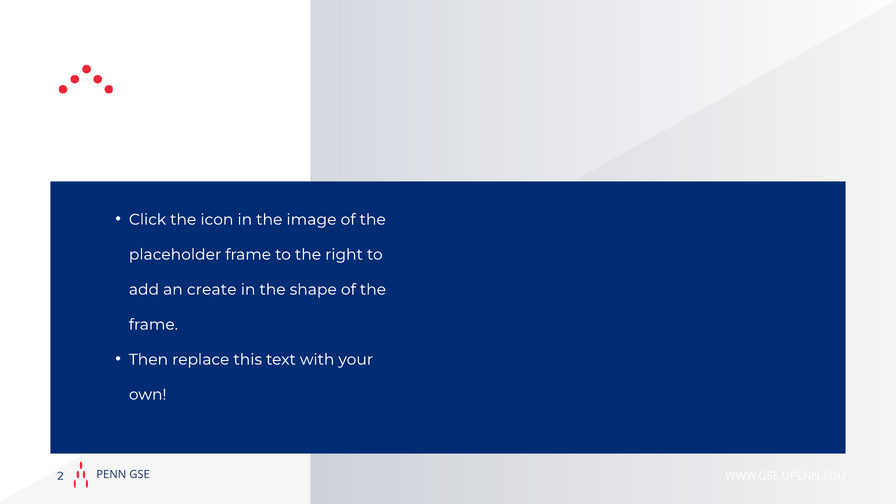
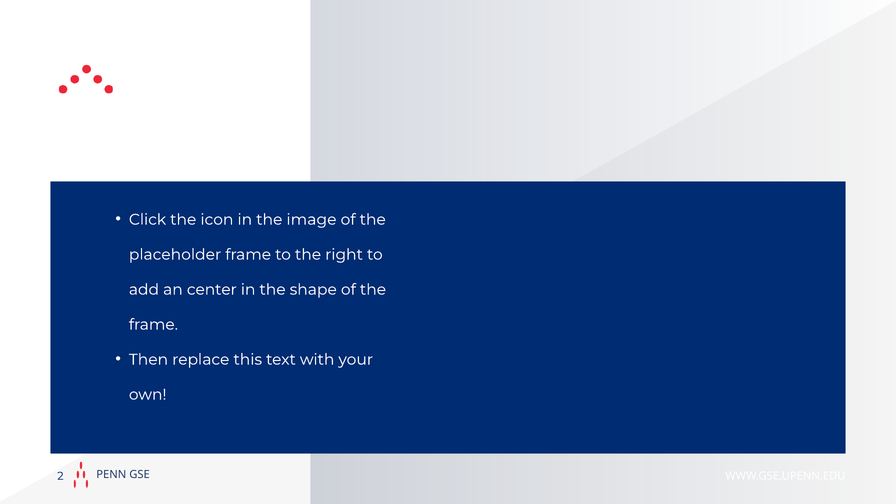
create: create -> center (212, 290)
